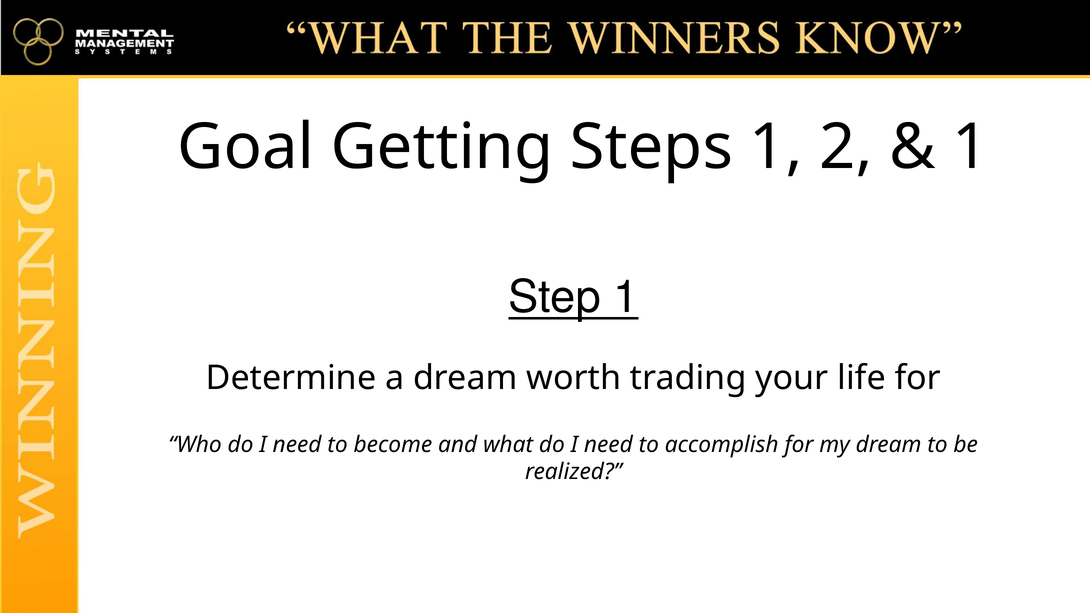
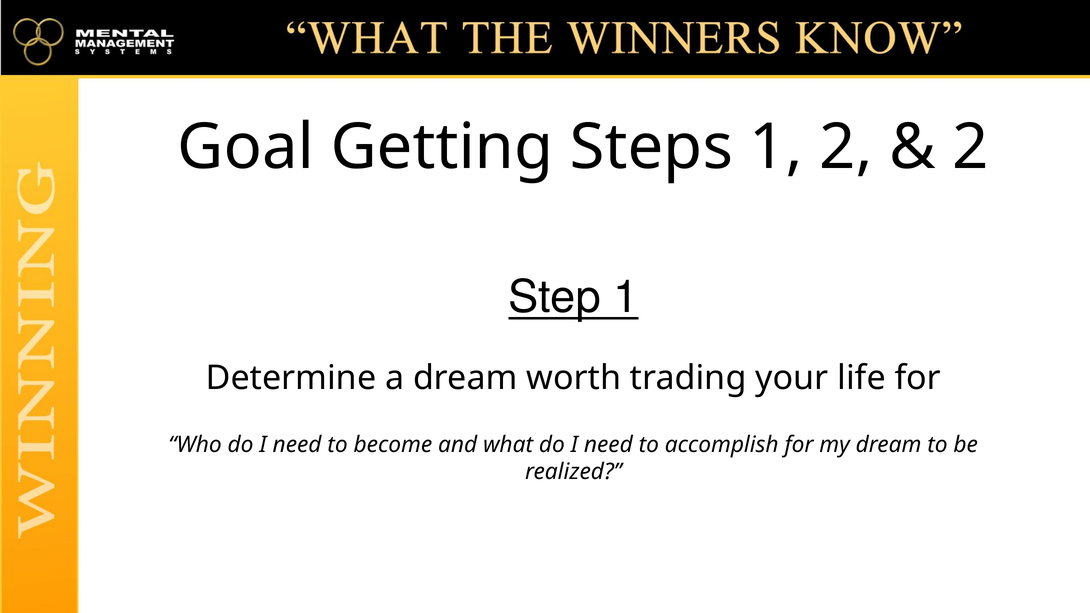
1: 1 -> 2 (970, 148)
